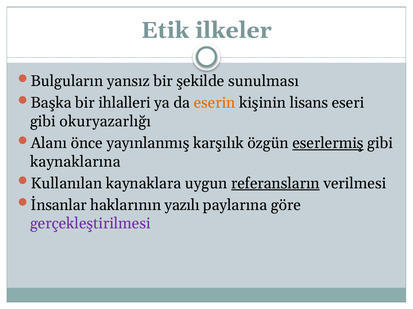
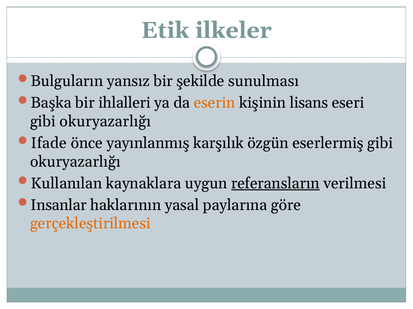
Alanı: Alanı -> Ifade (49, 143)
eserlermiş underline: present -> none (328, 143)
kaynaklarına: kaynaklarına -> okuryazarlığı (75, 162)
İnsanlar: İnsanlar -> Insanlar (59, 205)
yazılı: yazılı -> yasal (182, 205)
gerçekleştirilmesi colour: purple -> orange (90, 224)
